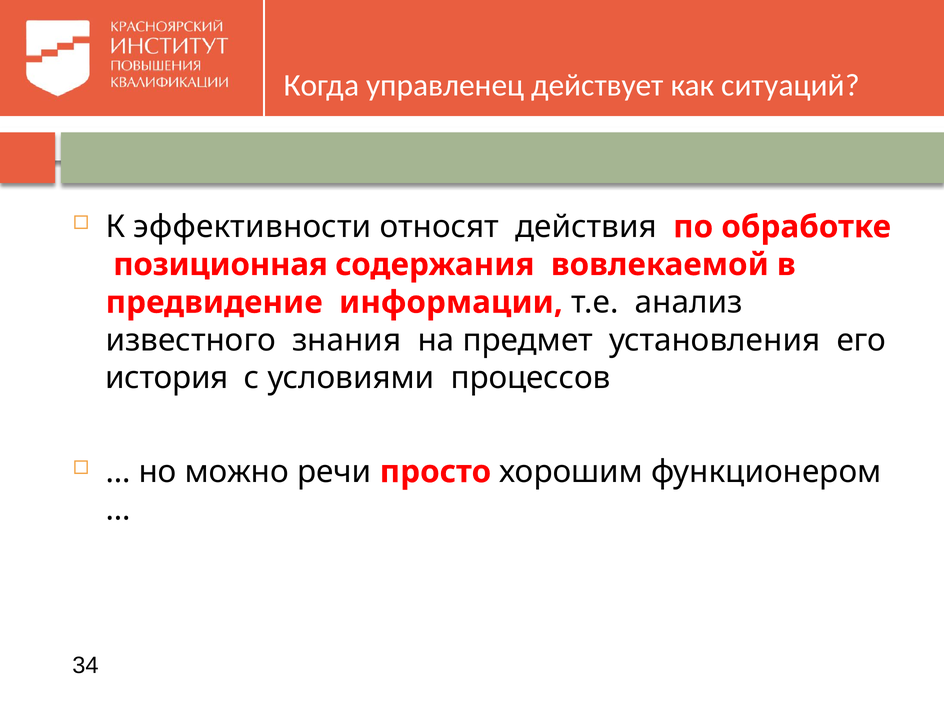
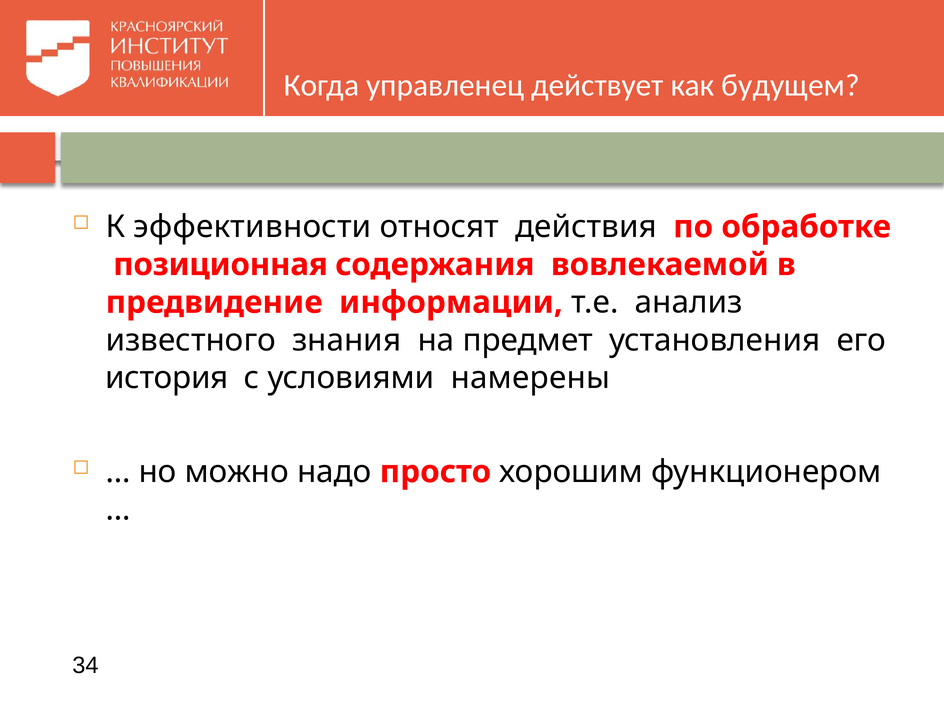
ситуаций: ситуаций -> будущем (791, 85)
процессов: процессов -> намерены (530, 378)
речи: речи -> надо (334, 472)
